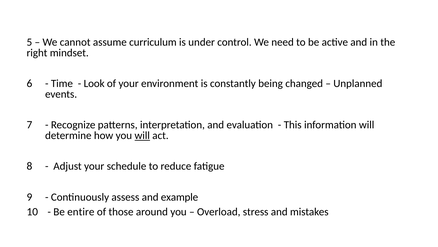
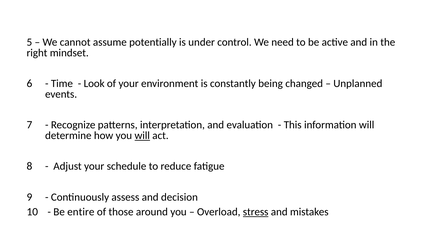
curriculum: curriculum -> potentially (153, 42)
example: example -> decision (179, 197)
stress underline: none -> present (256, 211)
